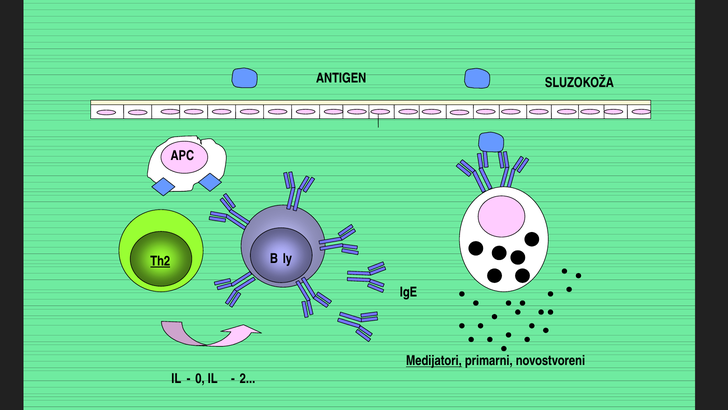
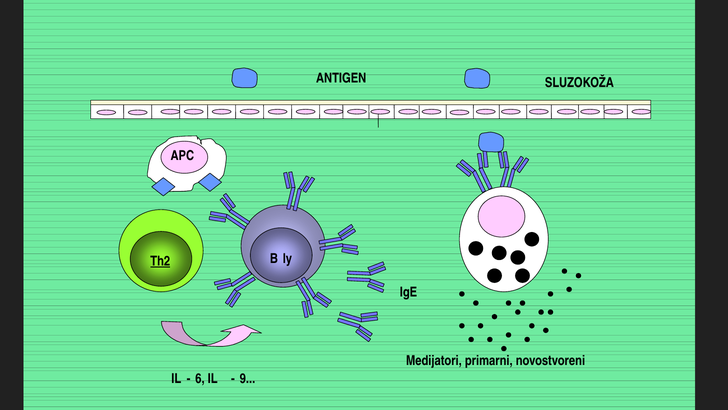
Medijatori underline: present -> none (434, 360)
0: 0 -> 6 (200, 378)
2: 2 -> 9 (247, 378)
